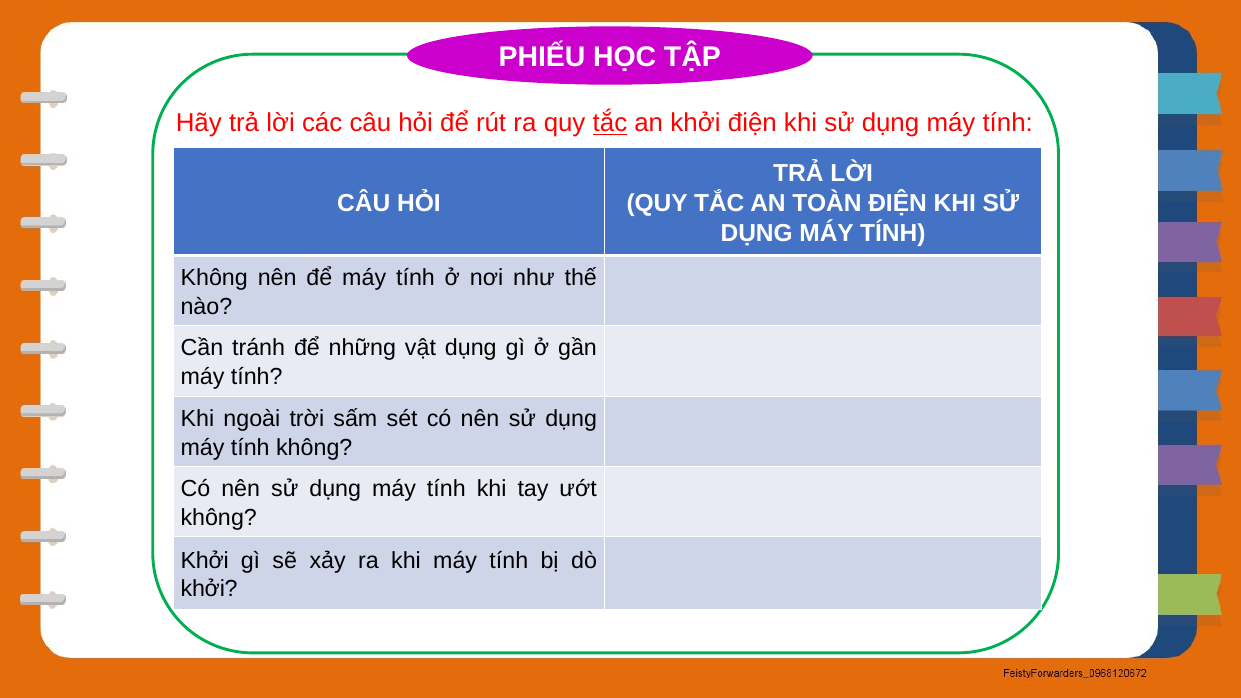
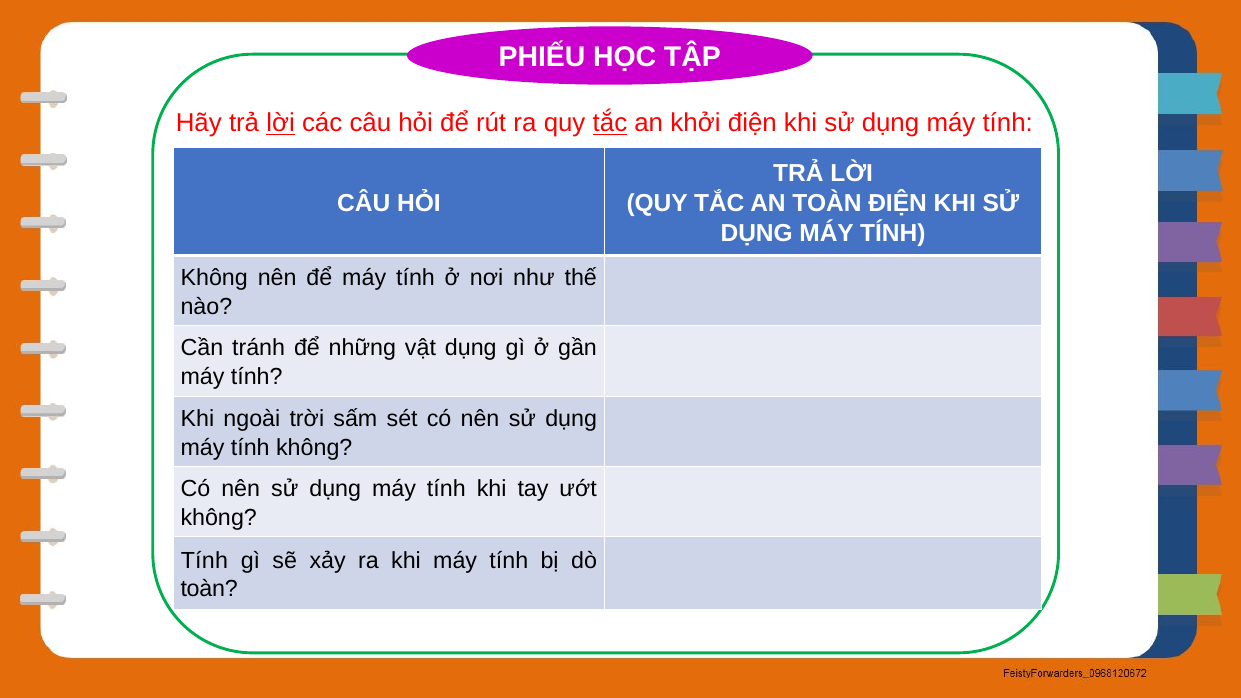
lời underline: none -> present (281, 123)
Khởi: Khởi -> Tính (204, 560)
khởi: khởi -> toàn (209, 589)
